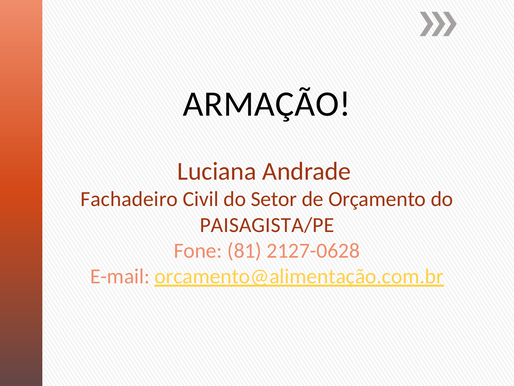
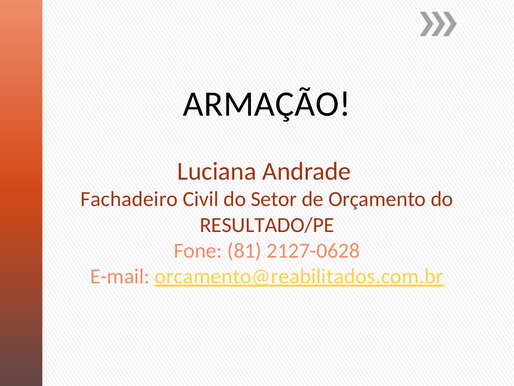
PAISAGISTA/PE: PAISAGISTA/PE -> RESULTADO/PE (267, 225)
orcamento@alimentação.com.br: orcamento@alimentação.com.br -> orcamento@reabilitados.com.br (299, 276)
